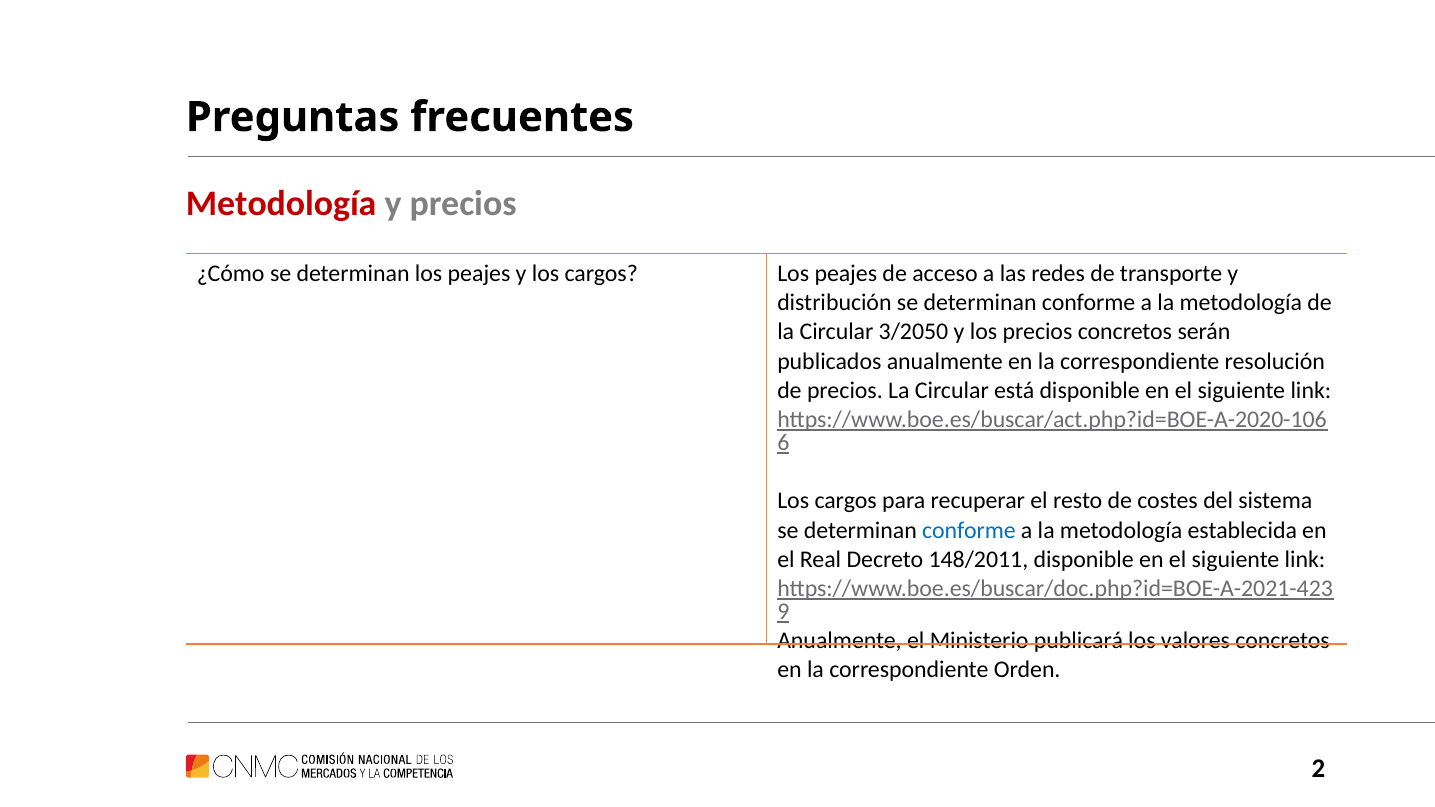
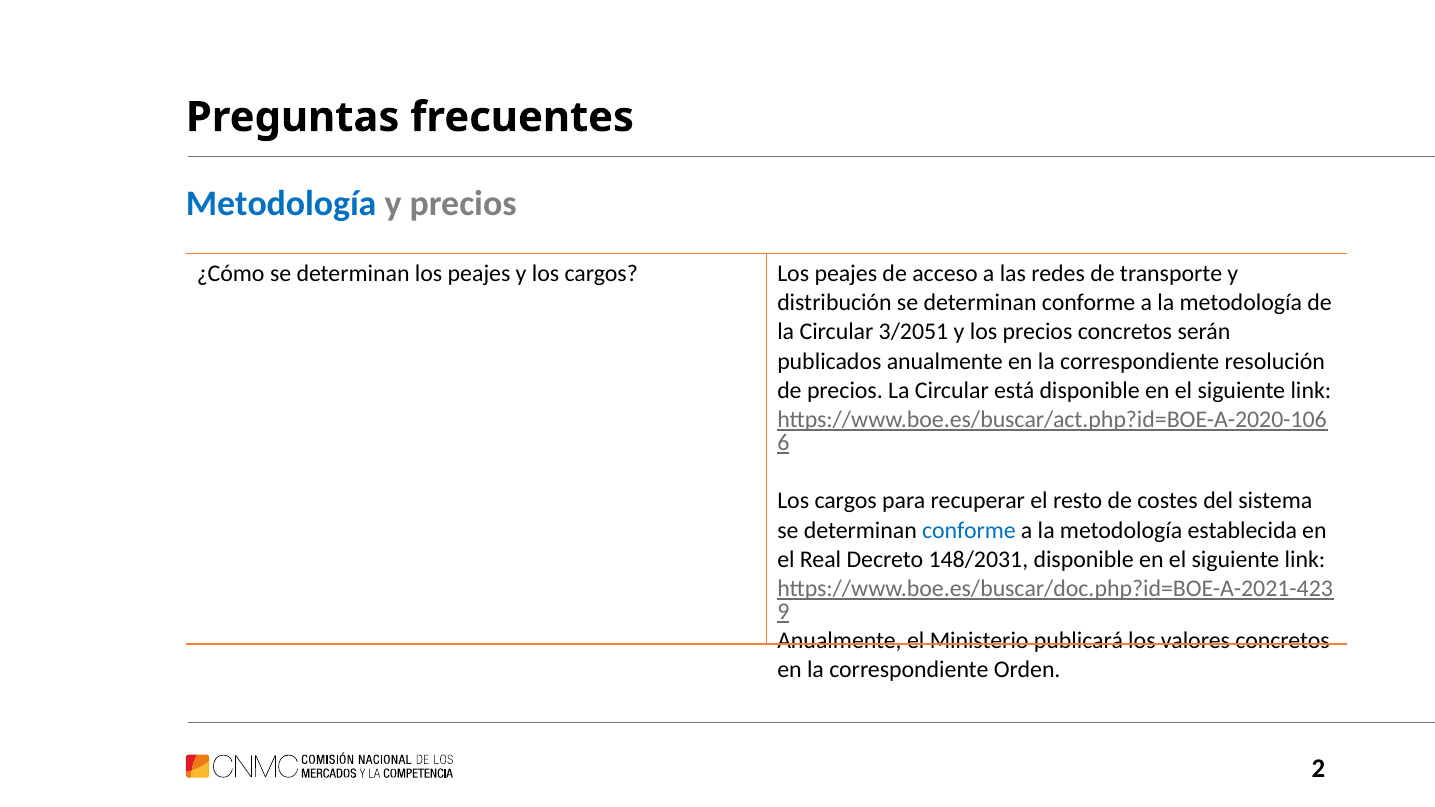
Metodología colour: red -> blue (281, 204)
3/2050: 3/2050 -> 3/2051 (914, 332)
148/2011: 148/2011 -> 148/2031 (978, 560)
